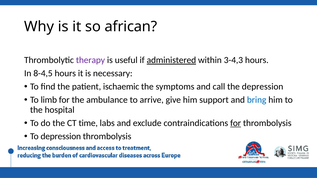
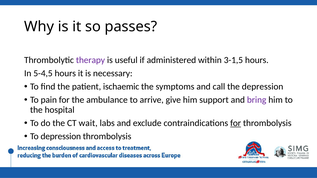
african: african -> passes (131, 27)
administered underline: present -> none (171, 60)
3-4,3: 3-4,3 -> 3-1,5 (233, 60)
8-4,5: 8-4,5 -> 5-4,5 (43, 74)
limb: limb -> pain (49, 100)
bring colour: blue -> purple (257, 100)
time: time -> wait (88, 123)
